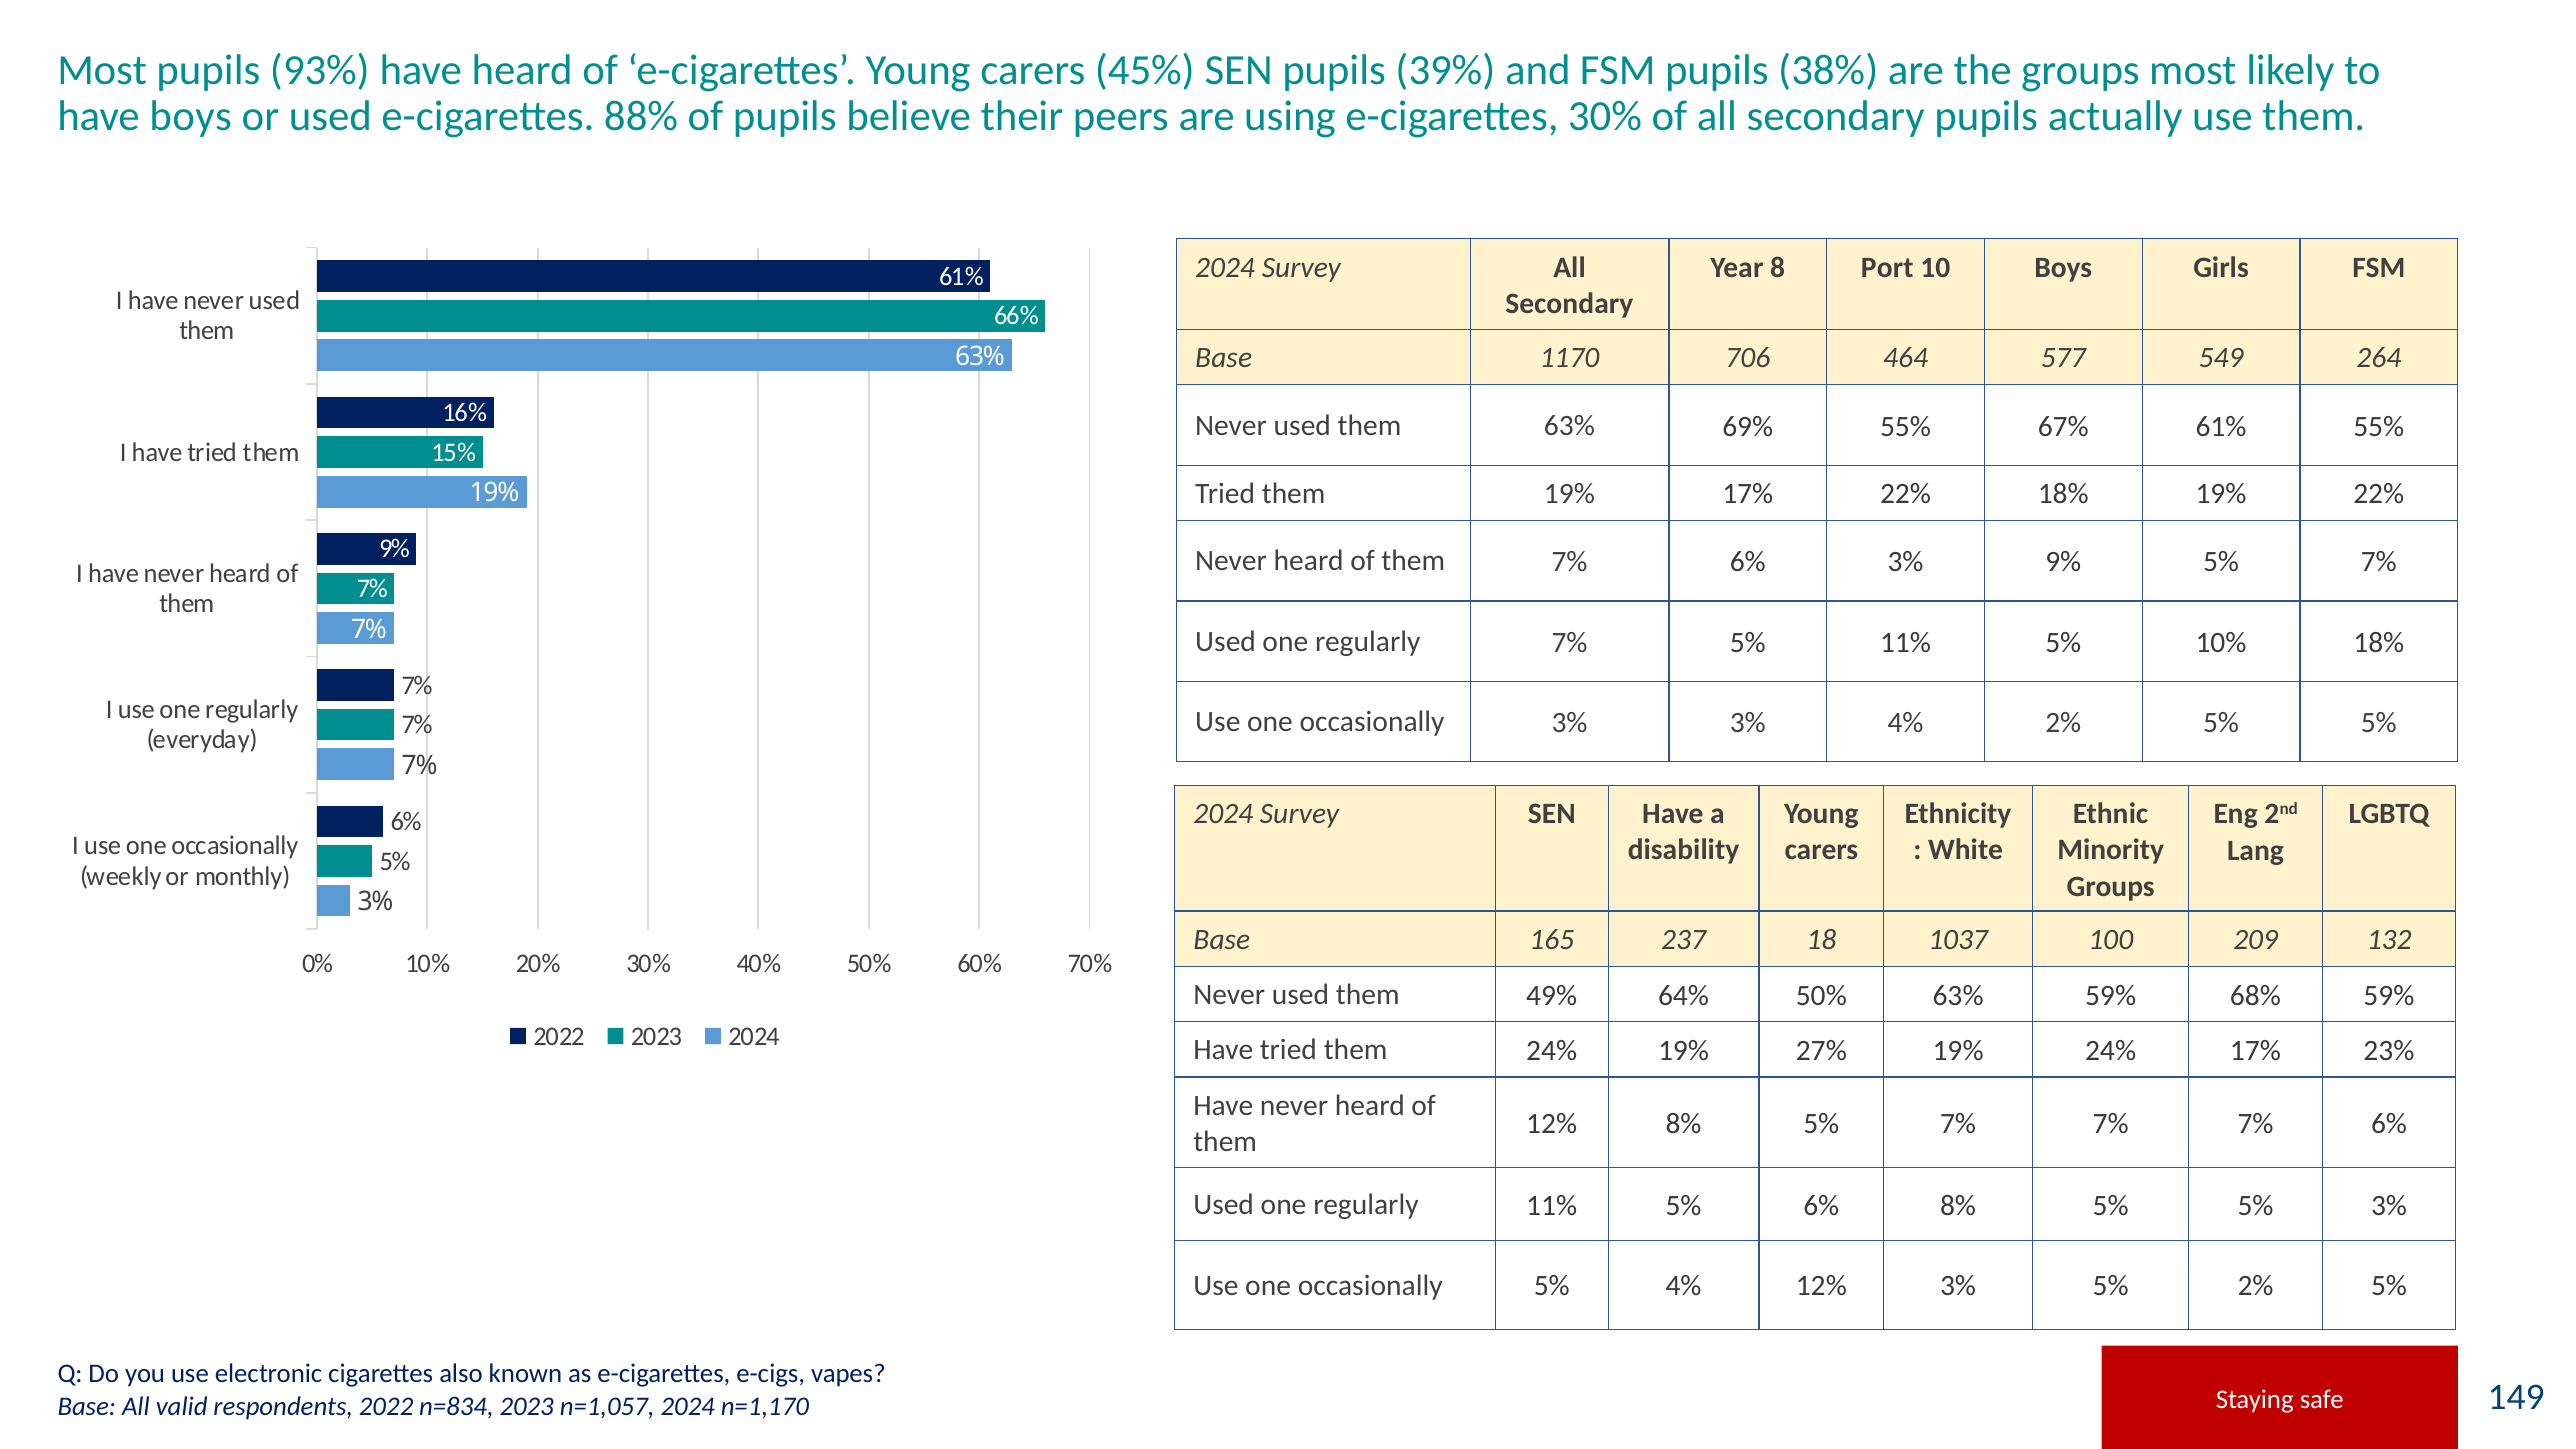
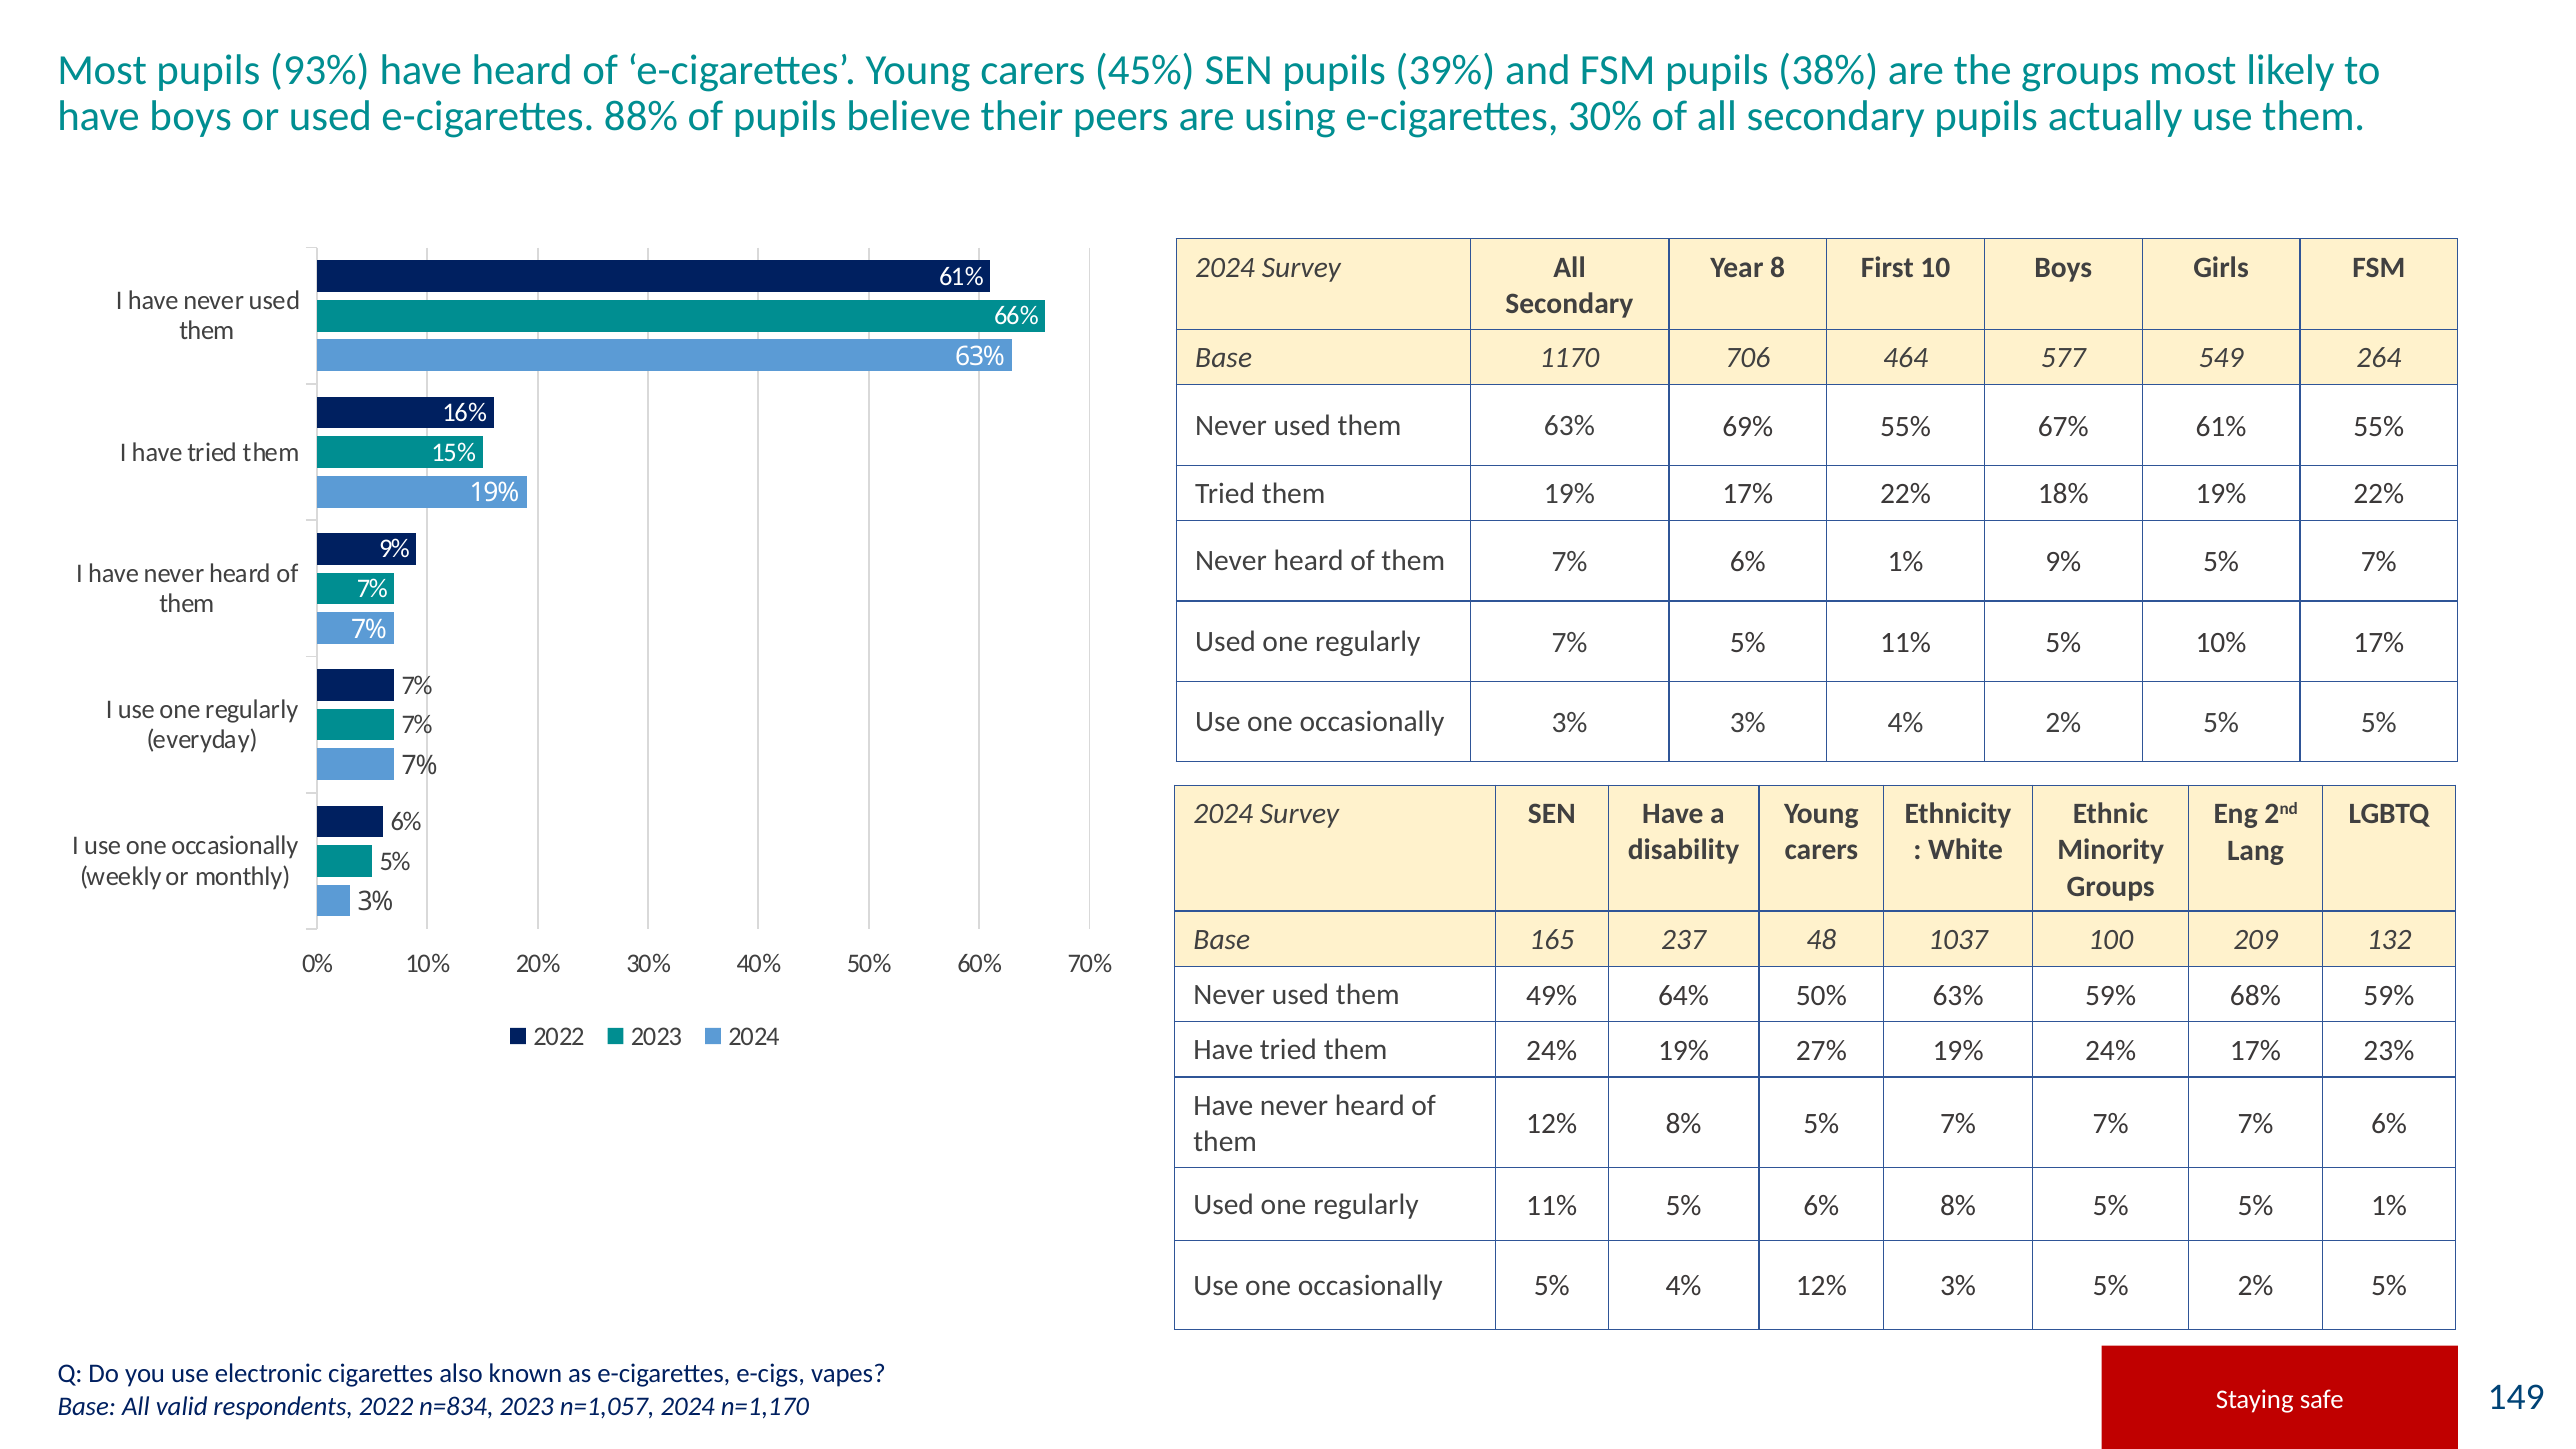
Port: Port -> First (1887, 267)
6% 3%: 3% -> 1% (1906, 562)
10% 18%: 18% -> 17% (2379, 642)
18: 18 -> 48 (1821, 939)
5% 3%: 3% -> 1% (2389, 1205)
